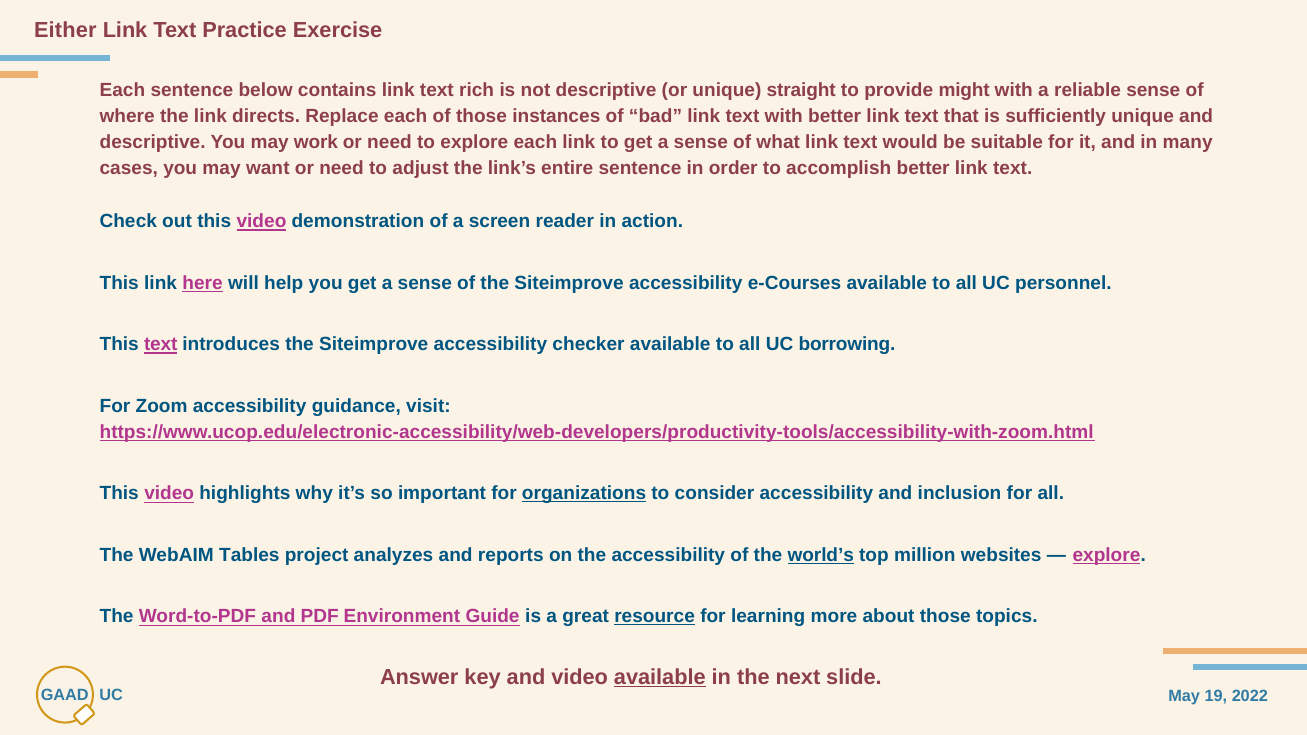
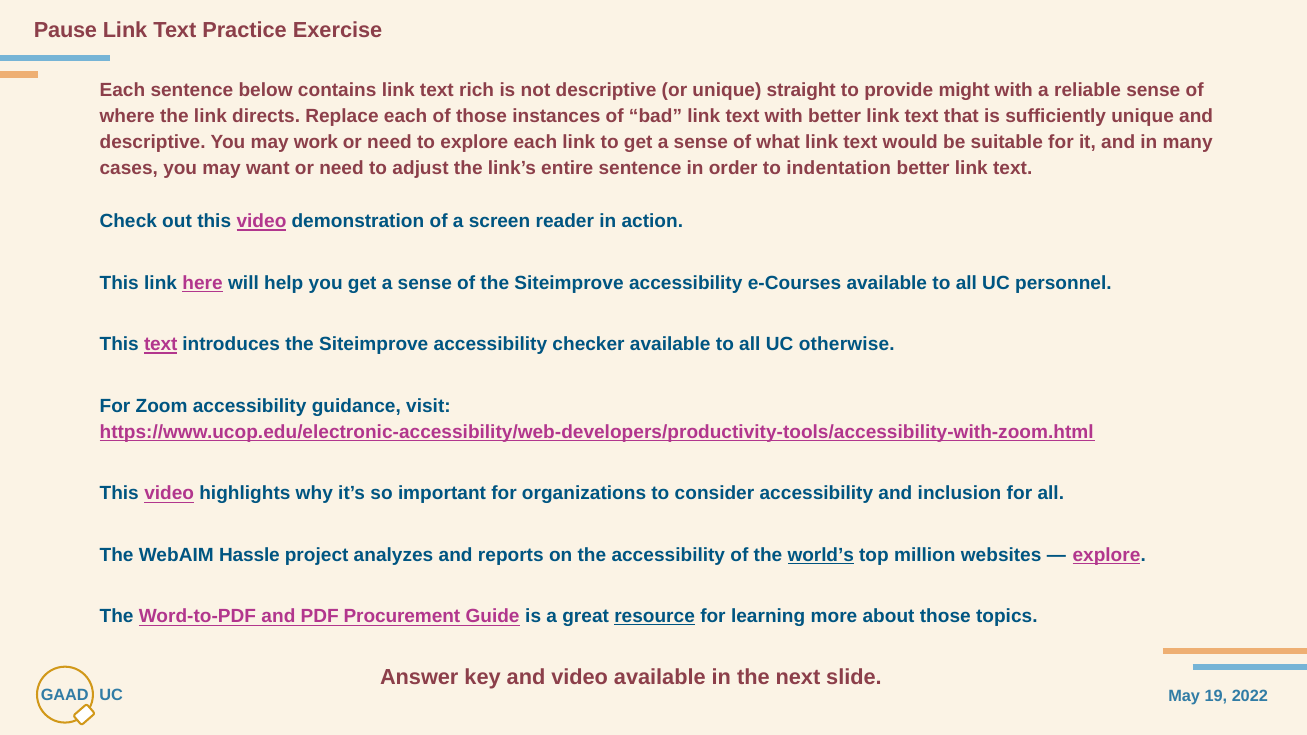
Either: Either -> Pause (65, 31)
accomplish: accomplish -> indentation (839, 168)
borrowing: borrowing -> otherwise (847, 345)
organizations underline: present -> none (584, 494)
Tables: Tables -> Hassle (249, 555)
Environment: Environment -> Procurement (402, 617)
available underline: present -> none (660, 678)
